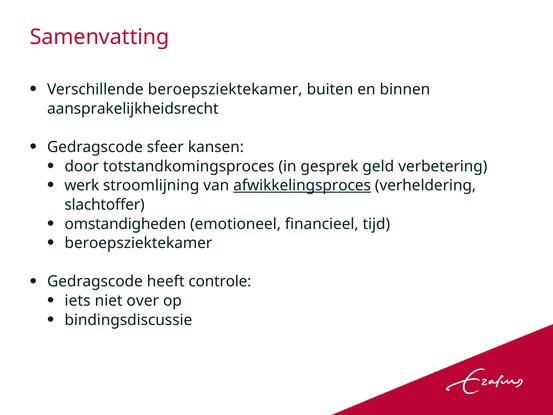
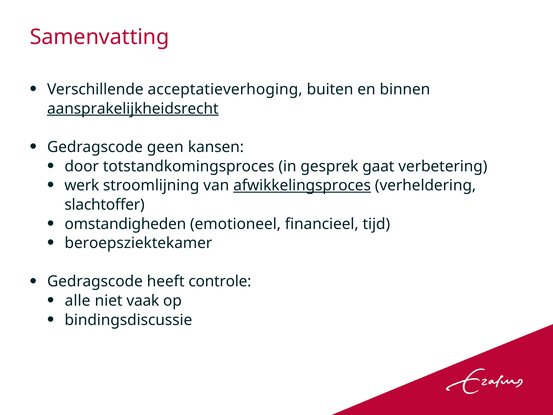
Verschillende beroepsziektekamer: beroepsziektekamer -> acceptatieverhoging (225, 89)
aansprakelijkheidsrecht underline: none -> present (133, 109)
sfeer: sfeer -> geen (165, 147)
geld: geld -> gaat (378, 166)
iets: iets -> alle (78, 301)
over: over -> vaak (143, 301)
